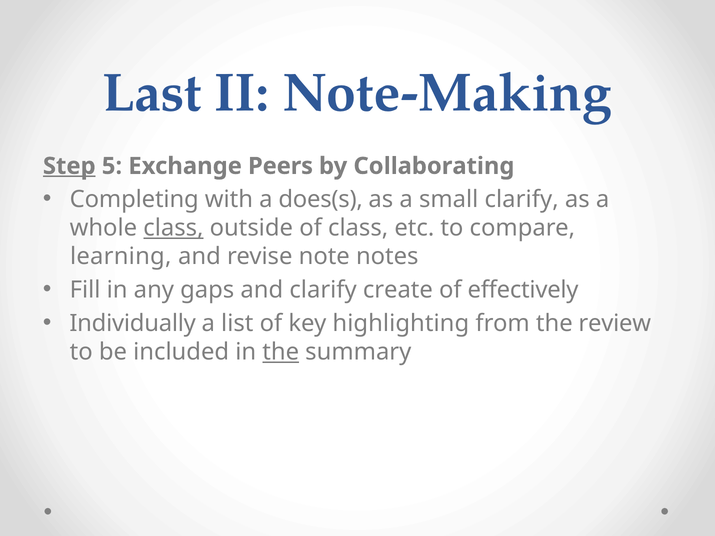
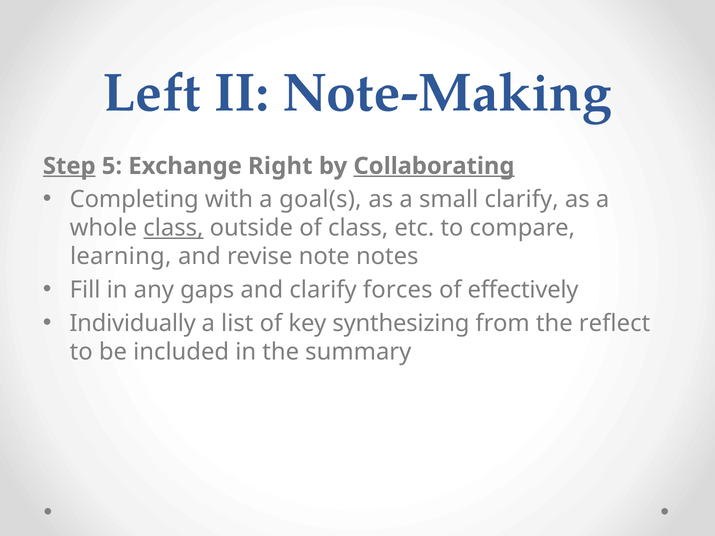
Last: Last -> Left (152, 93)
Peers: Peers -> Right (280, 166)
Collaborating underline: none -> present (434, 166)
does(s: does(s -> goal(s (320, 199)
create: create -> forces (398, 290)
highlighting: highlighting -> synthesizing (401, 323)
review: review -> reflect (615, 323)
the underline: present -> none (281, 352)
